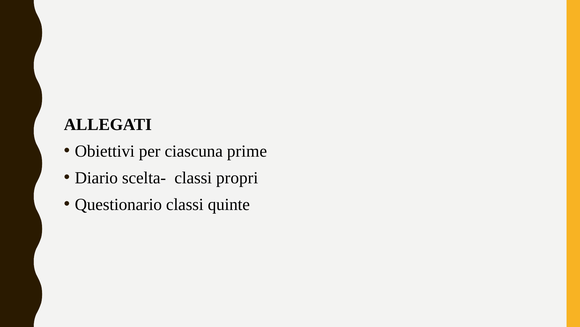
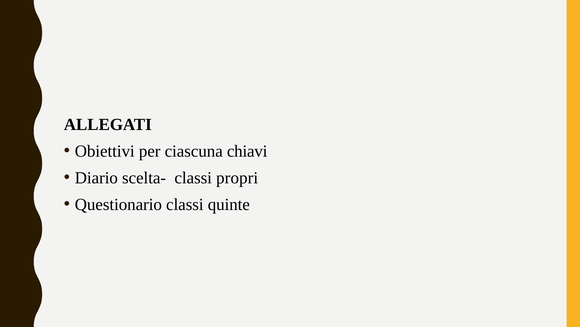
prime: prime -> chiavi (247, 151)
